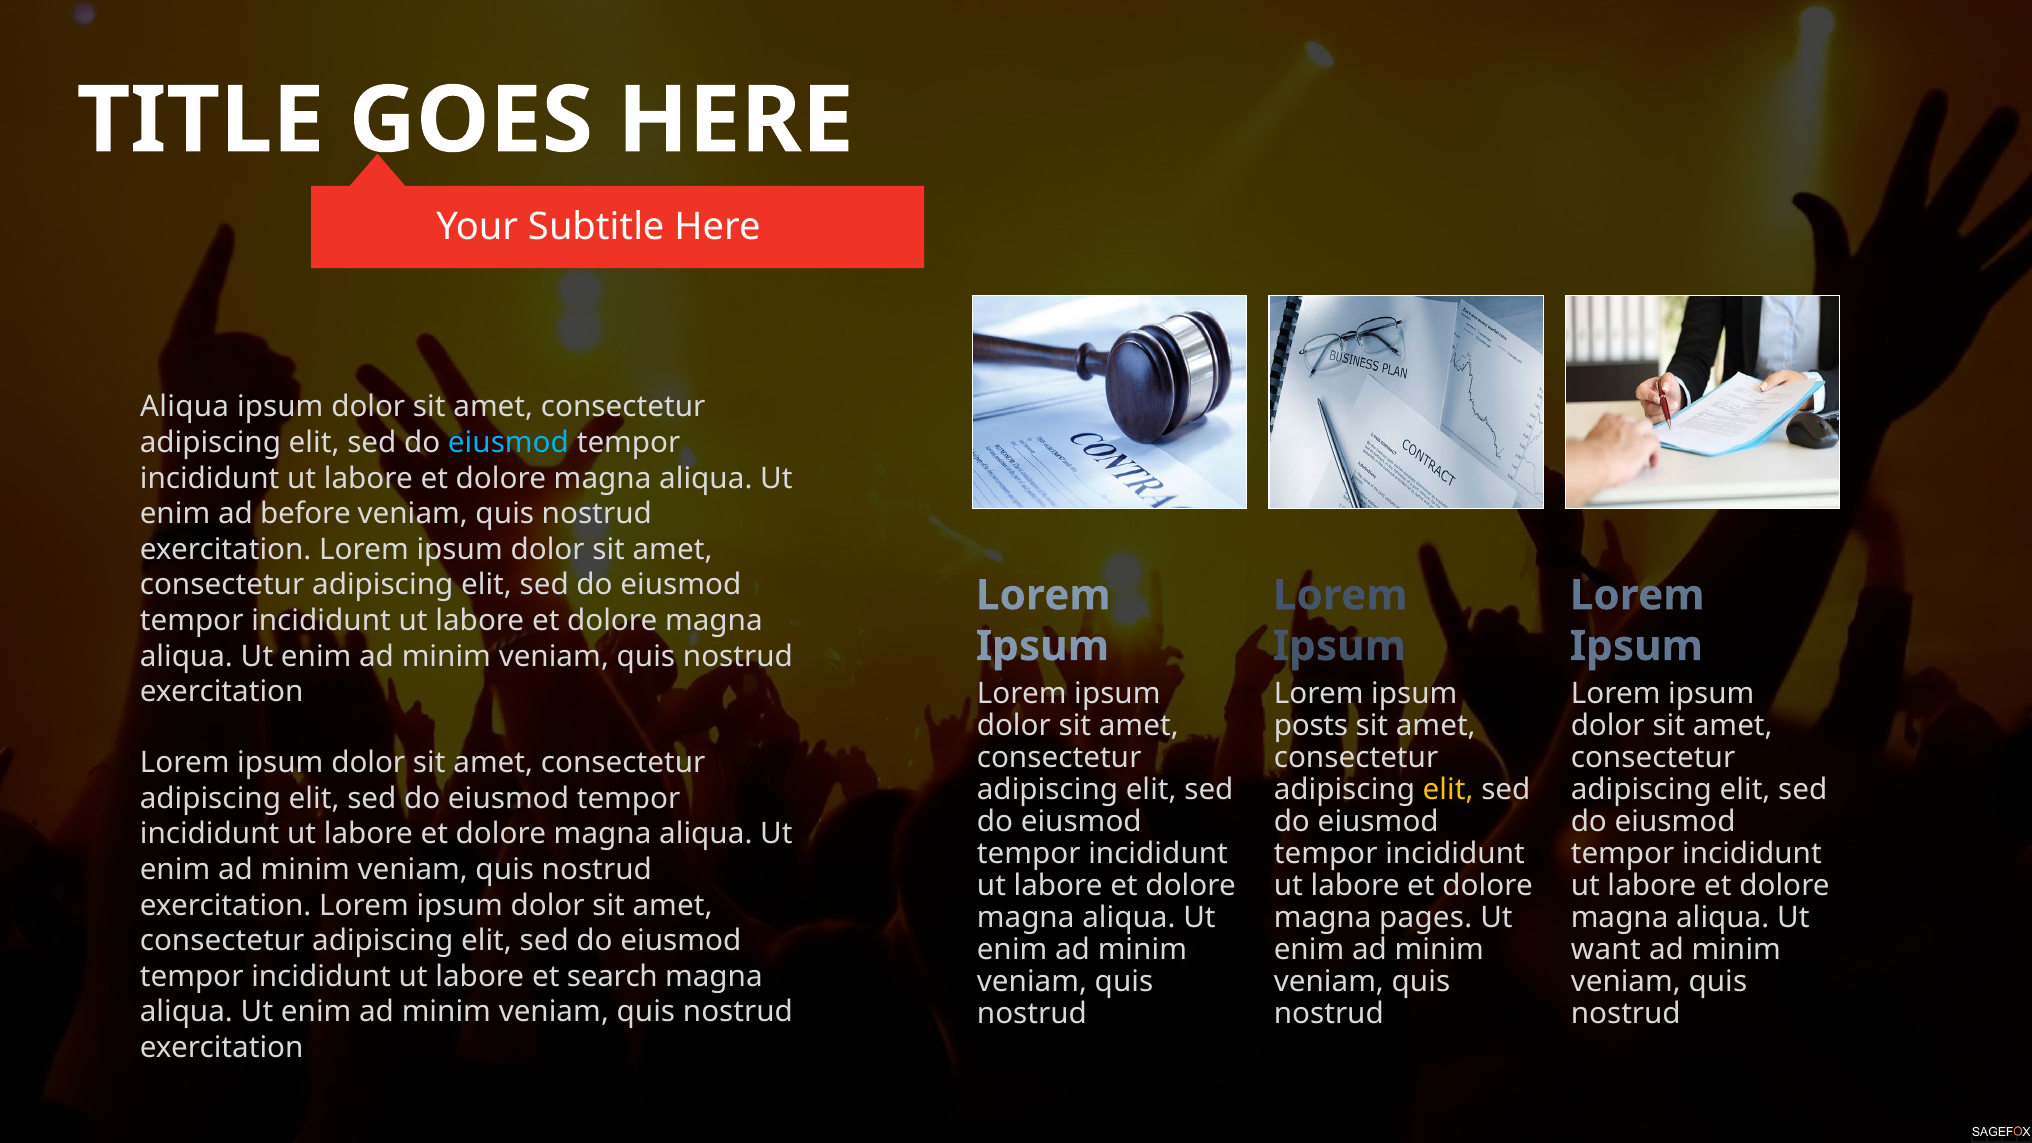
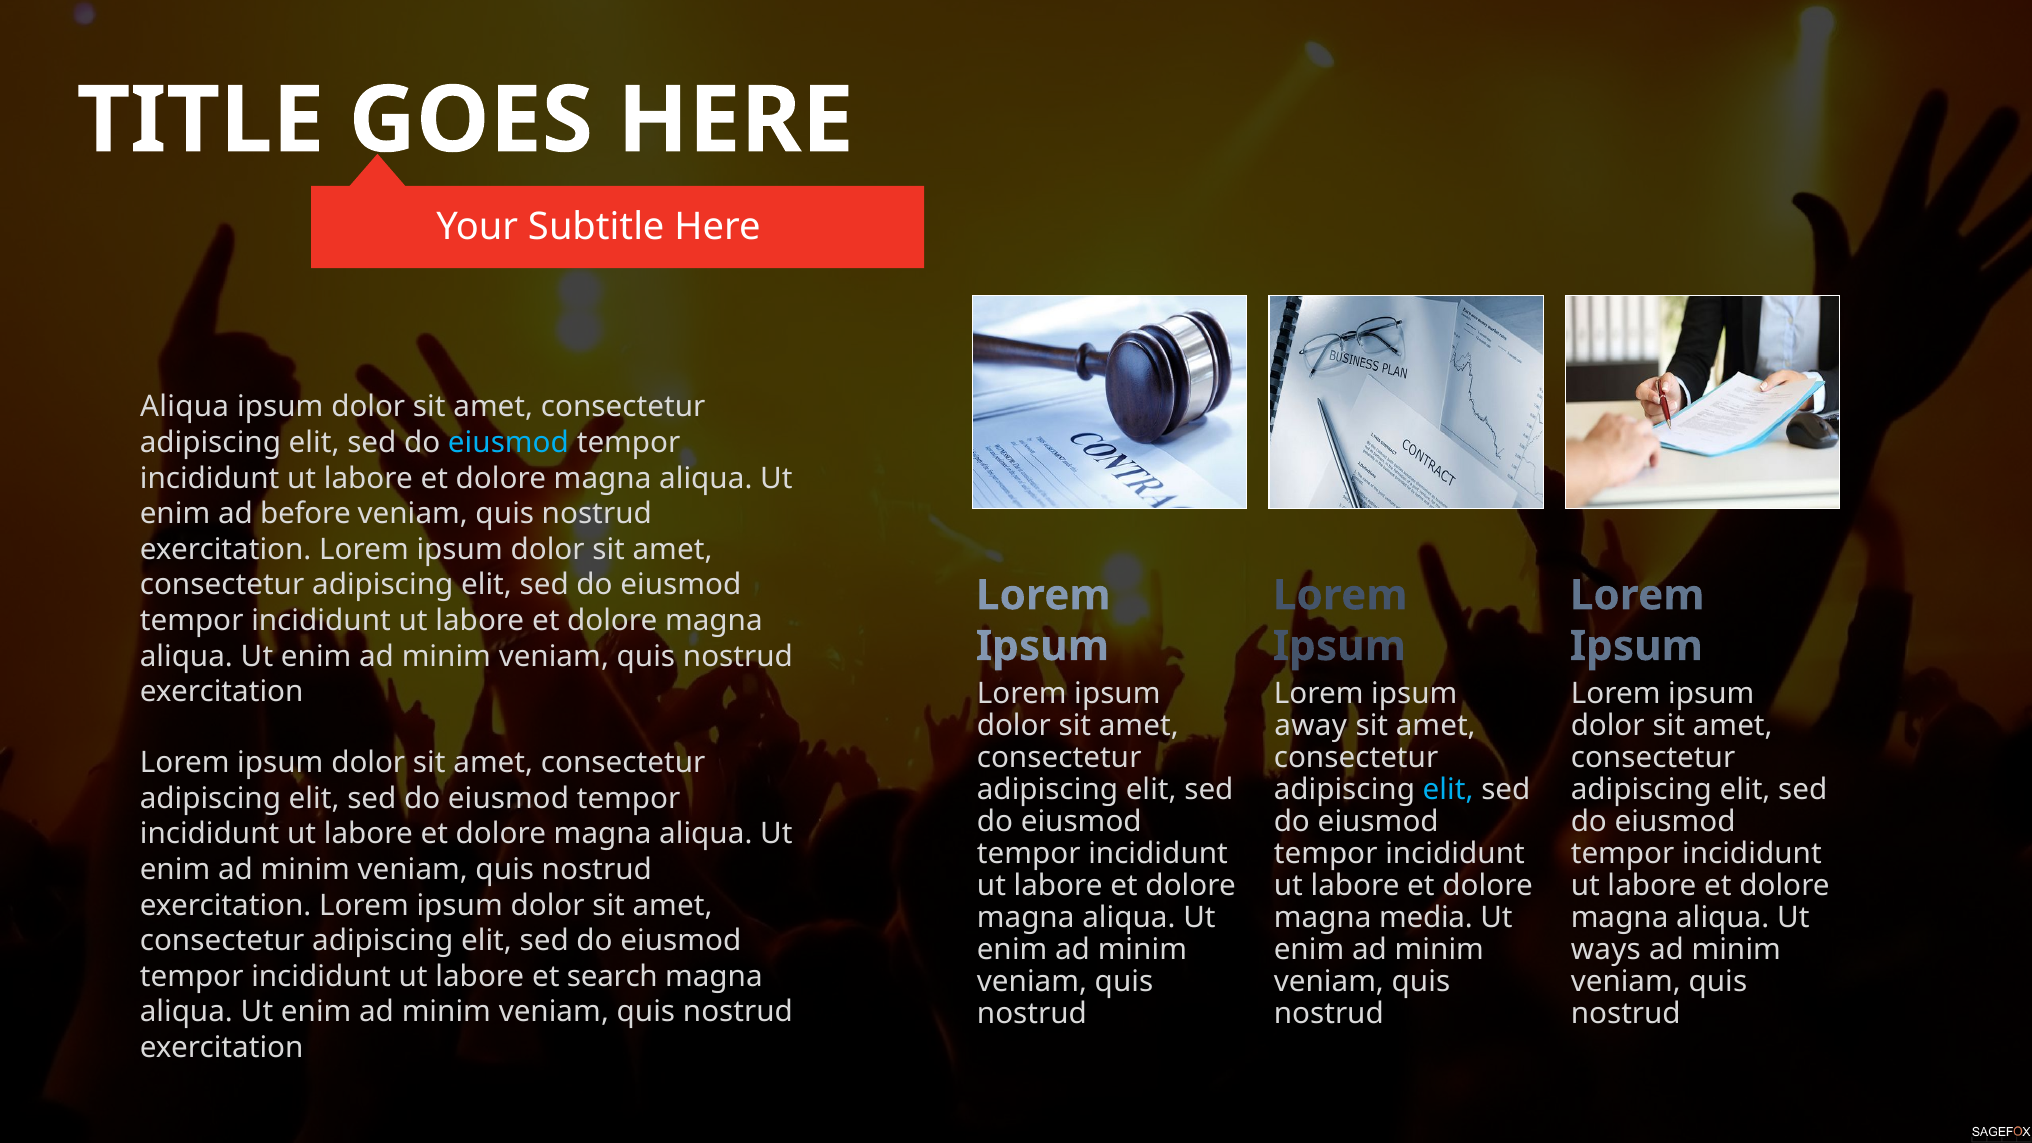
posts: posts -> away (1311, 725)
elit colour: yellow -> light blue (1448, 789)
pages: pages -> media (1426, 918)
want: want -> ways (1606, 950)
